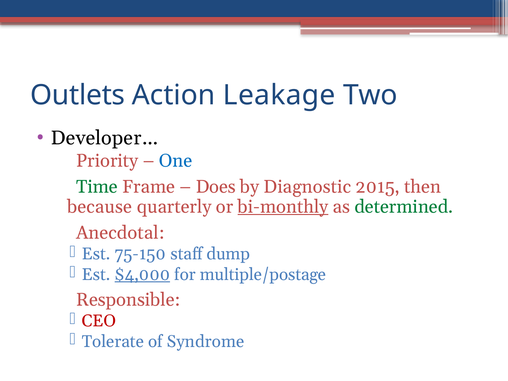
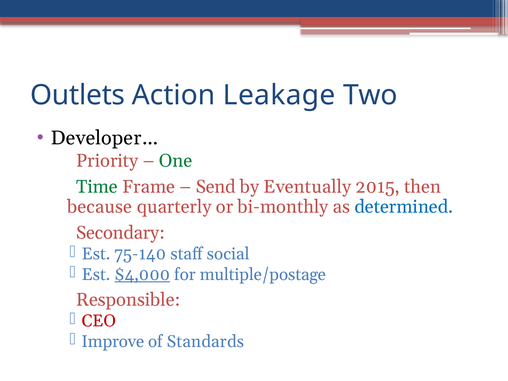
One colour: blue -> green (176, 161)
Does: Does -> Send (216, 187)
Diagnostic: Diagnostic -> Eventually (307, 187)
bi-monthly underline: present -> none (283, 207)
determined colour: green -> blue (404, 207)
Anecdotal: Anecdotal -> Secondary (120, 233)
75-150: 75-150 -> 75-140 (140, 254)
dump: dump -> social (228, 254)
Tolerate: Tolerate -> Improve (113, 341)
Syndrome: Syndrome -> Standards (206, 341)
